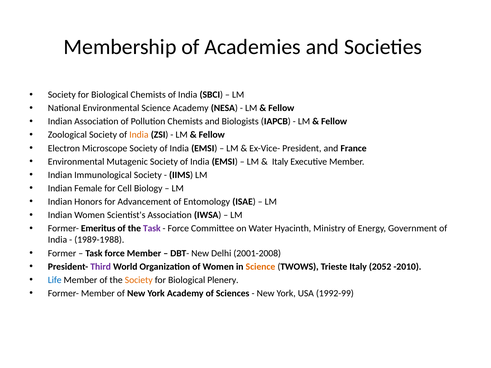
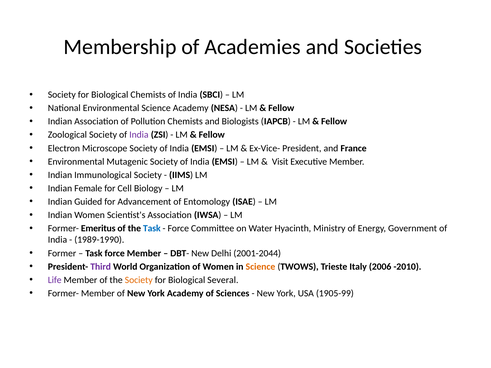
India colour: orange -> purple (139, 135)
Italy: Italy -> Visit (280, 162)
Honors: Honors -> Guided (88, 202)
Task colour: purple -> blue (152, 229)
1989-1988: 1989-1988 -> 1989-1990 (99, 240)
2001-2008: 2001-2008 -> 2001-2044 (257, 253)
2052: 2052 -> 2006 (380, 267)
Life colour: blue -> purple (55, 280)
Plenery: Plenery -> Several (223, 280)
1992-99: 1992-99 -> 1905-99 (335, 294)
